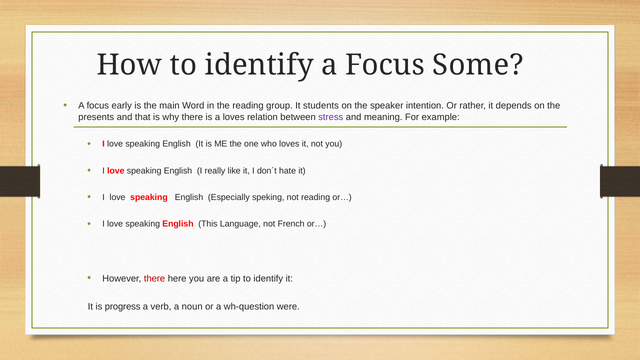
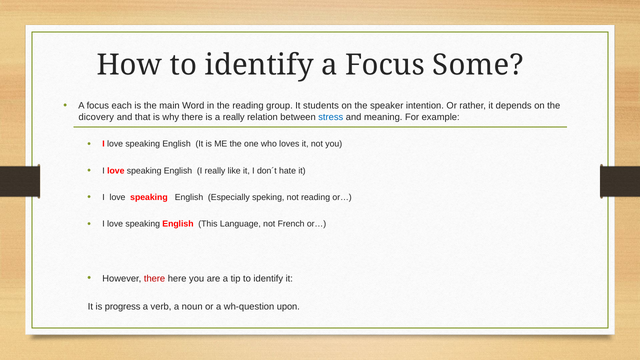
early: early -> each (122, 106)
presents: presents -> dicovery (96, 117)
a loves: loves -> really (234, 117)
stress colour: purple -> blue (331, 117)
were: were -> upon (288, 306)
